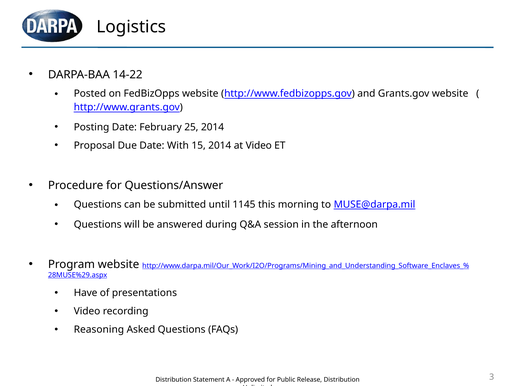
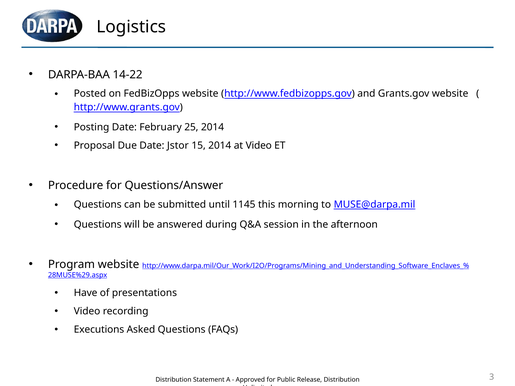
With: With -> Jstor (178, 146)
Reasoning: Reasoning -> Executions (99, 330)
